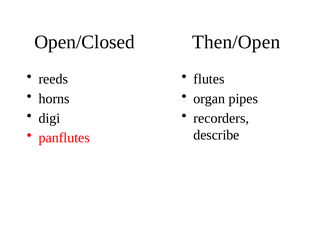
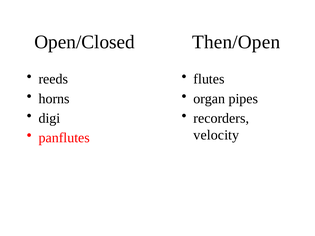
describe: describe -> velocity (216, 135)
